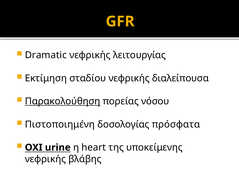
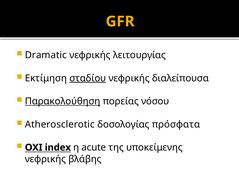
σταδίου underline: none -> present (88, 78)
Πιστοποιημένη: Πιστοποιημένη -> Atherosclerotic (60, 125)
urine: urine -> index (58, 148)
heart: heart -> acute (94, 148)
